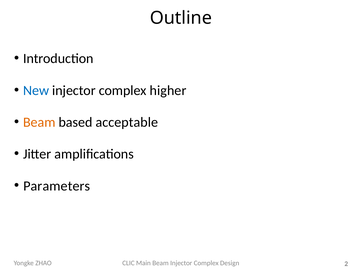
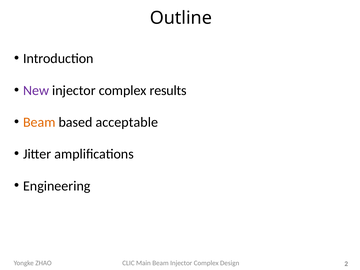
New colour: blue -> purple (36, 90)
higher: higher -> results (168, 90)
Parameters: Parameters -> Engineering (57, 186)
